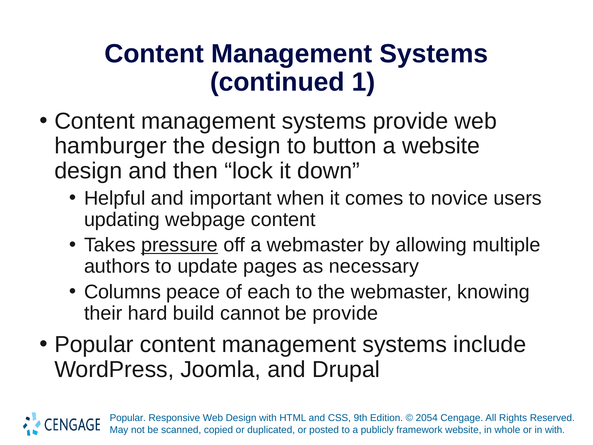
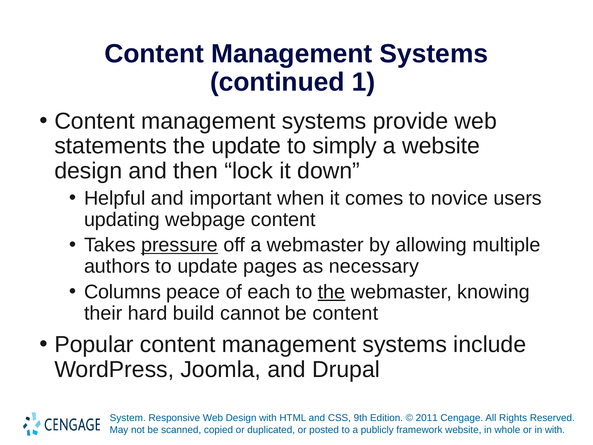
hamburger: hamburger -> statements (111, 146)
the design: design -> update (246, 146)
button: button -> simply (345, 146)
the underline: none -> present (332, 292)
be provide: provide -> content (345, 313)
Popular: Popular -> System (128, 418)
2054: 2054 -> 2011 (427, 418)
